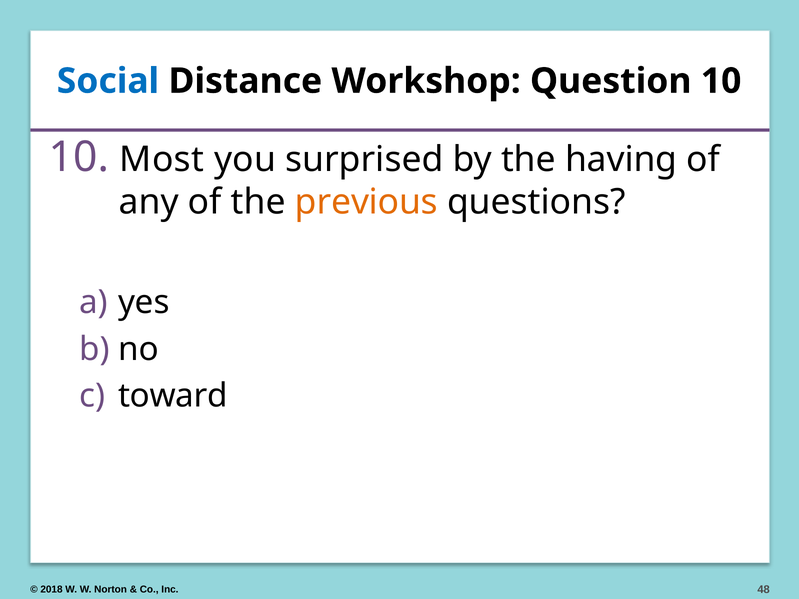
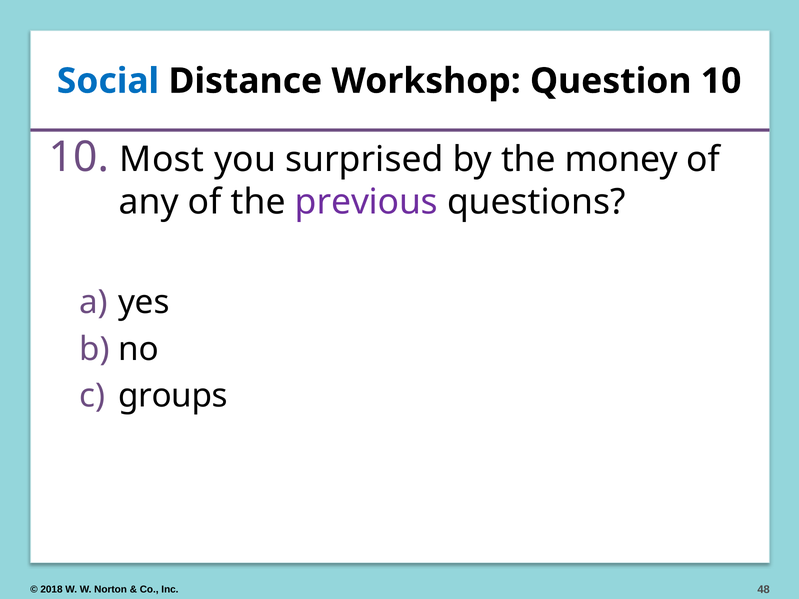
having: having -> money (621, 160)
previous colour: orange -> purple (366, 202)
toward: toward -> groups (173, 396)
